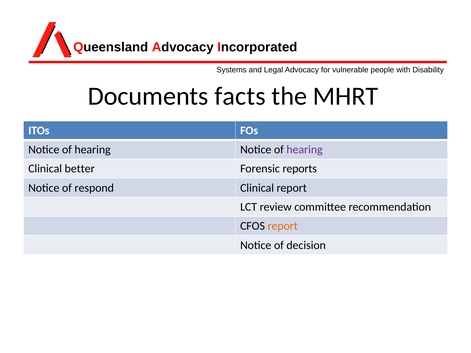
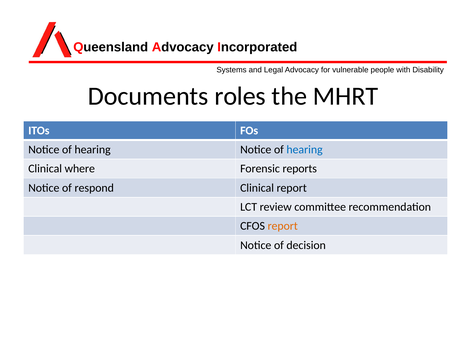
facts: facts -> roles (240, 96)
hearing colour: purple -> blue (305, 150)
better: better -> where (80, 169)
